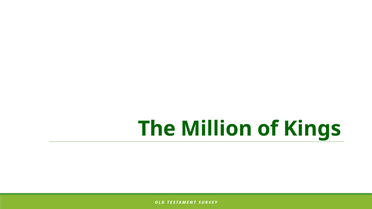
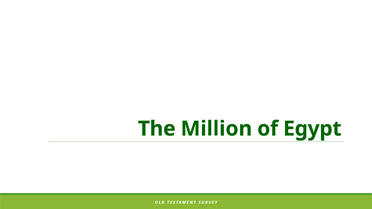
Kings: Kings -> Egypt (312, 129)
